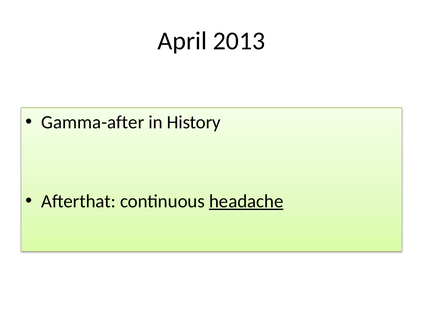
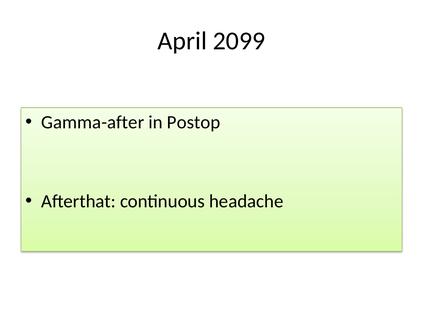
2013: 2013 -> 2099 (239, 41)
History: History -> Postop (194, 122)
headache underline: present -> none (246, 201)
